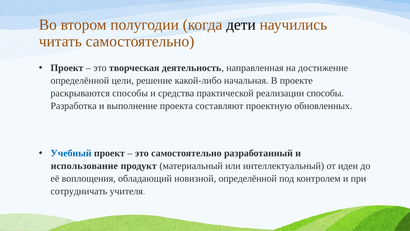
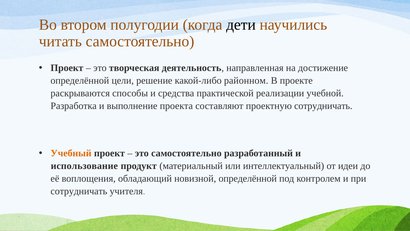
начальная: начальная -> районном (246, 80)
реализации способы: способы -> учебной (325, 93)
проектную обновленных: обновленных -> сотрудничать (323, 106)
Учебный colour: blue -> orange (71, 153)
